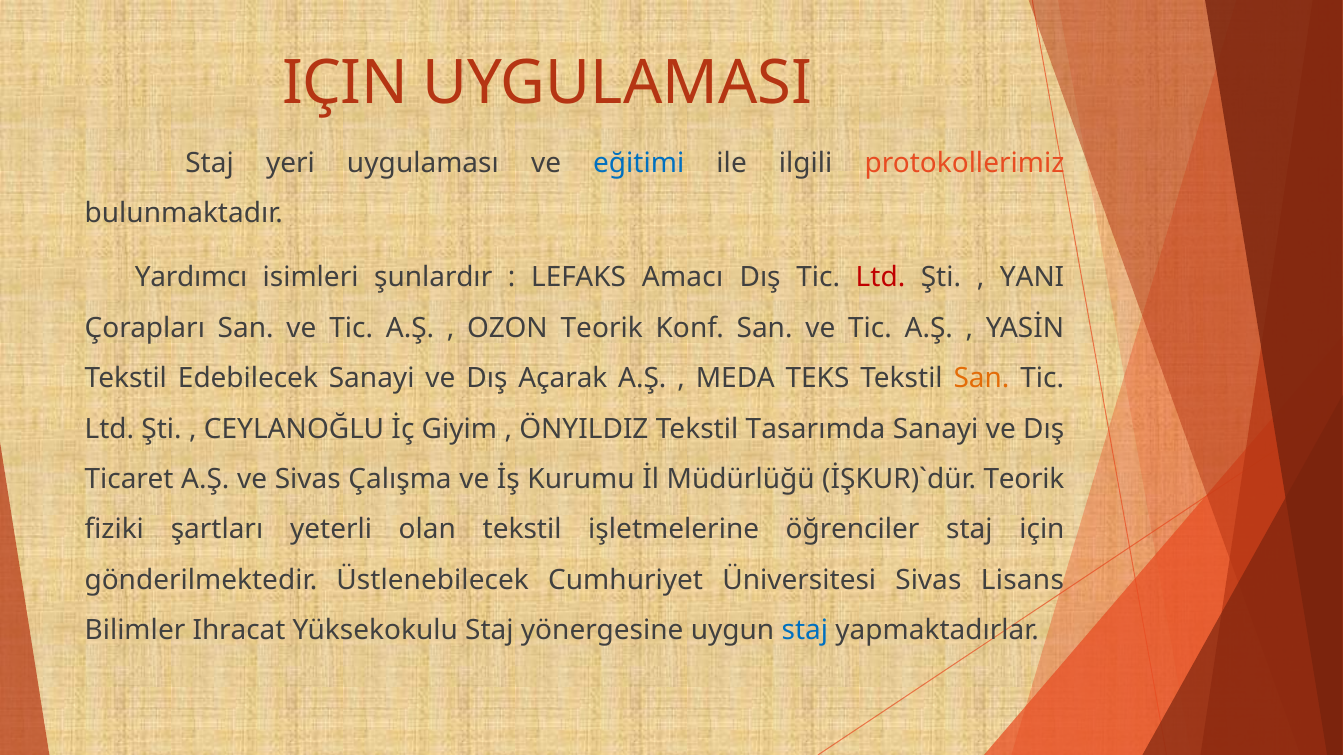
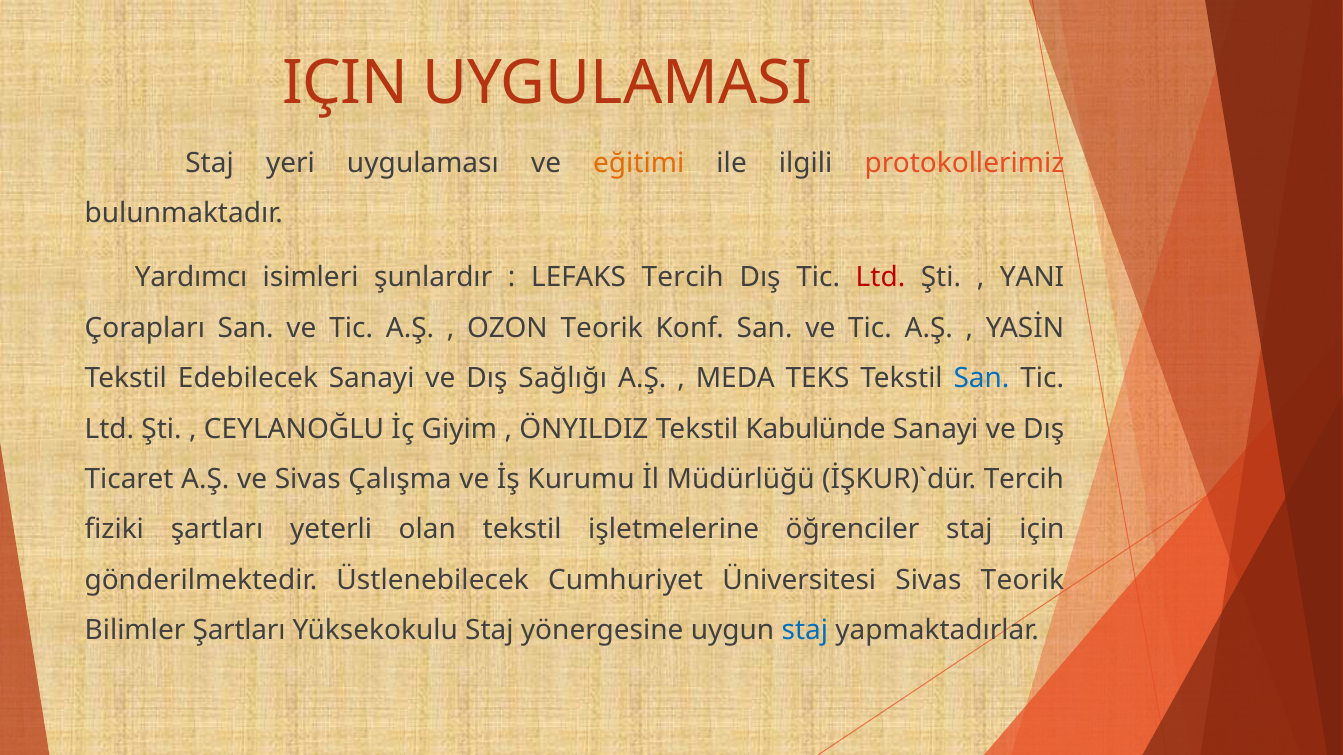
eğitimi colour: blue -> orange (639, 163)
LEFAKS Amacı: Amacı -> Tercih (683, 278)
Açarak: Açarak -> Sağlığı (563, 379)
San colour: orange -> blue (981, 379)
Tasarımda: Tasarımda -> Kabulünde (816, 429)
Teorik: Teorik -> Tercih (1024, 480)
Sivas Lisans: Lisans -> Teorik (1022, 580)
Bilimler Ihracat: Ihracat -> Şartları (239, 631)
